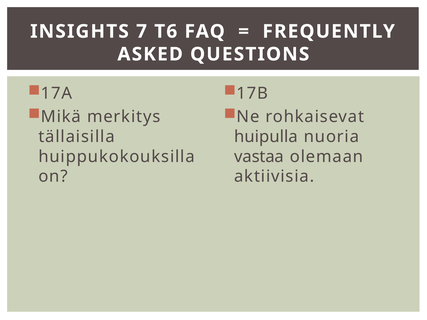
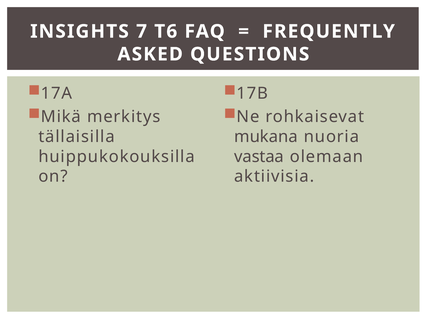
huipulla: huipulla -> mukana (266, 137)
